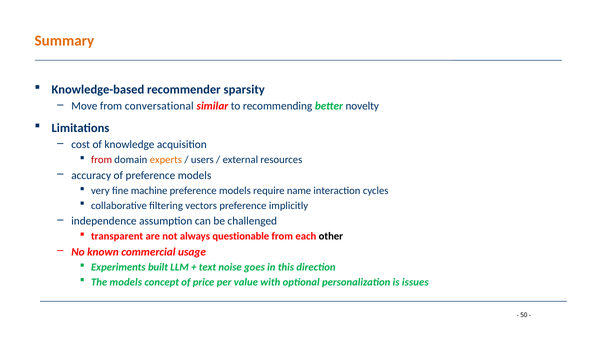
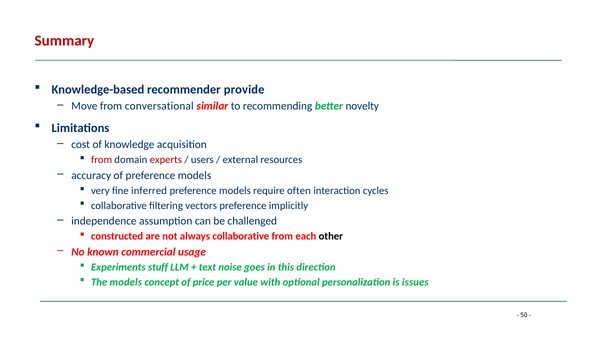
Summary colour: orange -> red (64, 41)
sparsity: sparsity -> provide (244, 90)
experts colour: orange -> red (166, 160)
machine: machine -> inferred (149, 191)
name: name -> often (299, 191)
transparent: transparent -> constructed (117, 236)
always questionable: questionable -> collaborative (241, 236)
built: built -> stuff (158, 267)
